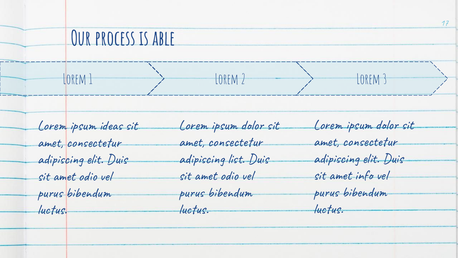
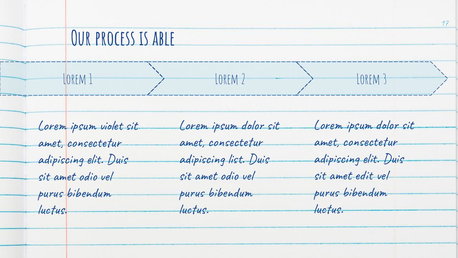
ideas: ideas -> violet (111, 125)
info: info -> edit (364, 175)
